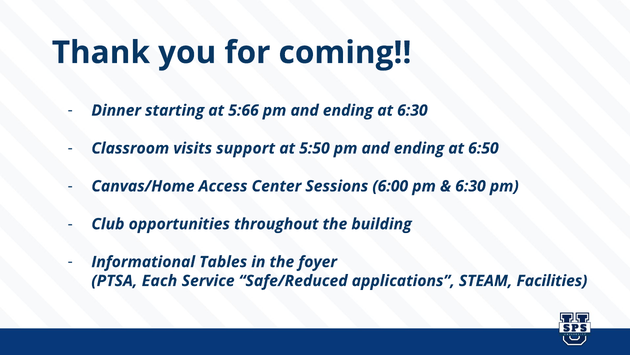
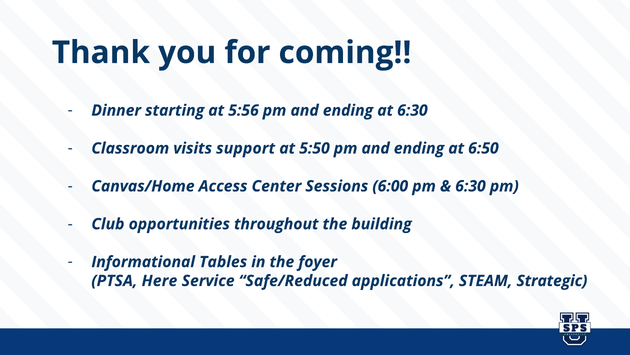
5:66: 5:66 -> 5:56 (243, 110)
Each: Each -> Here (159, 280)
Facilities: Facilities -> Strategic (552, 280)
